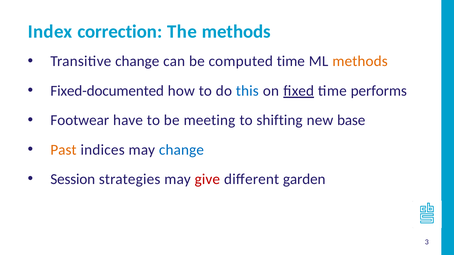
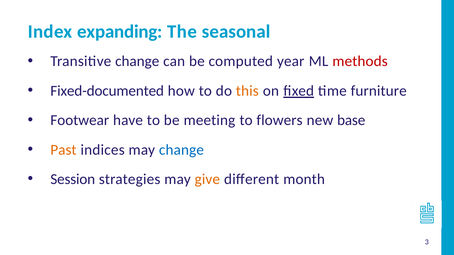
correction: correction -> expanding (120, 32)
The methods: methods -> seasonal (236, 32)
computed time: time -> year (291, 61)
methods colour: orange -> red (360, 61)
this colour: blue -> orange (247, 91)
performs: performs -> furniture (379, 91)
shifting: shifting -> flowers (280, 120)
give colour: red -> orange (207, 179)
garden: garden -> month (304, 179)
